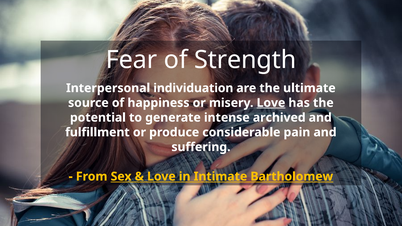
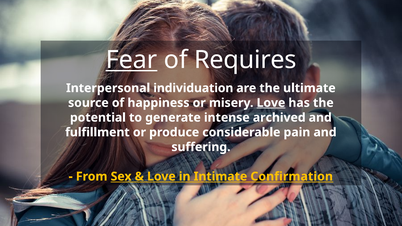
Fear underline: none -> present (132, 60)
Strength: Strength -> Requires (245, 60)
Bartholomew: Bartholomew -> Confirmation (292, 177)
